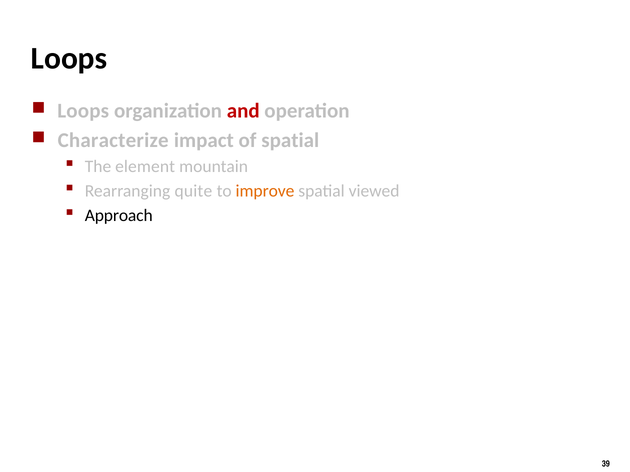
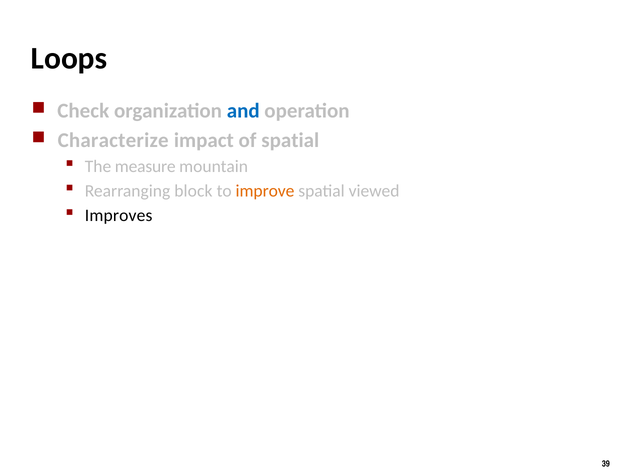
Loops: Loops -> Check (83, 111)
and colour: red -> blue (243, 111)
element: element -> measure (145, 167)
quite: quite -> block (193, 191)
Approach: Approach -> Improves (119, 216)
